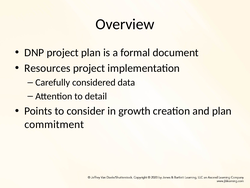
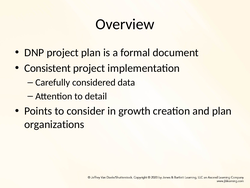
Resources: Resources -> Consistent (48, 68)
commitment: commitment -> organizations (54, 124)
